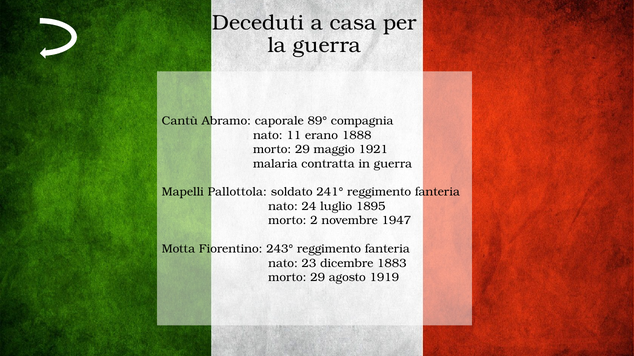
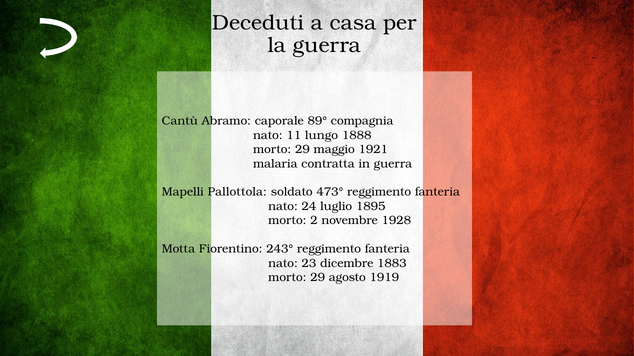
erano: erano -> lungo (321, 135)
241°: 241° -> 473° (330, 192)
1947: 1947 -> 1928 (396, 221)
